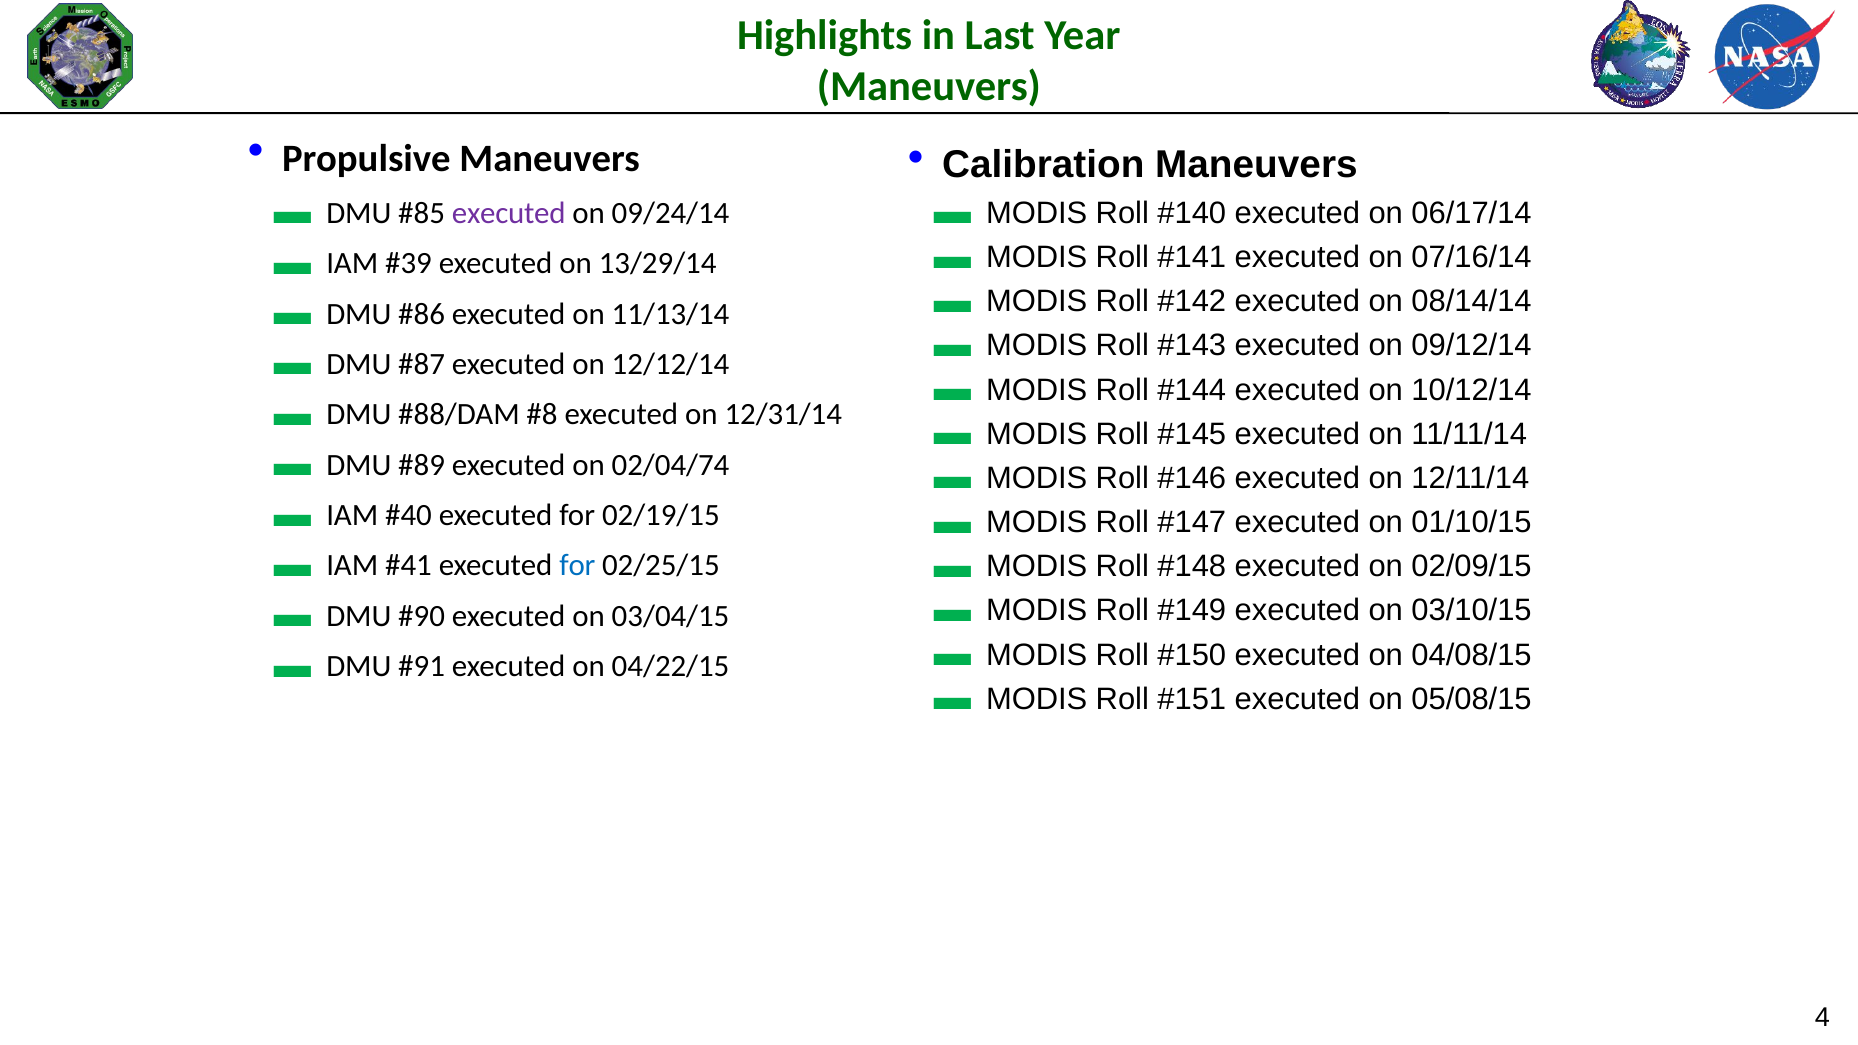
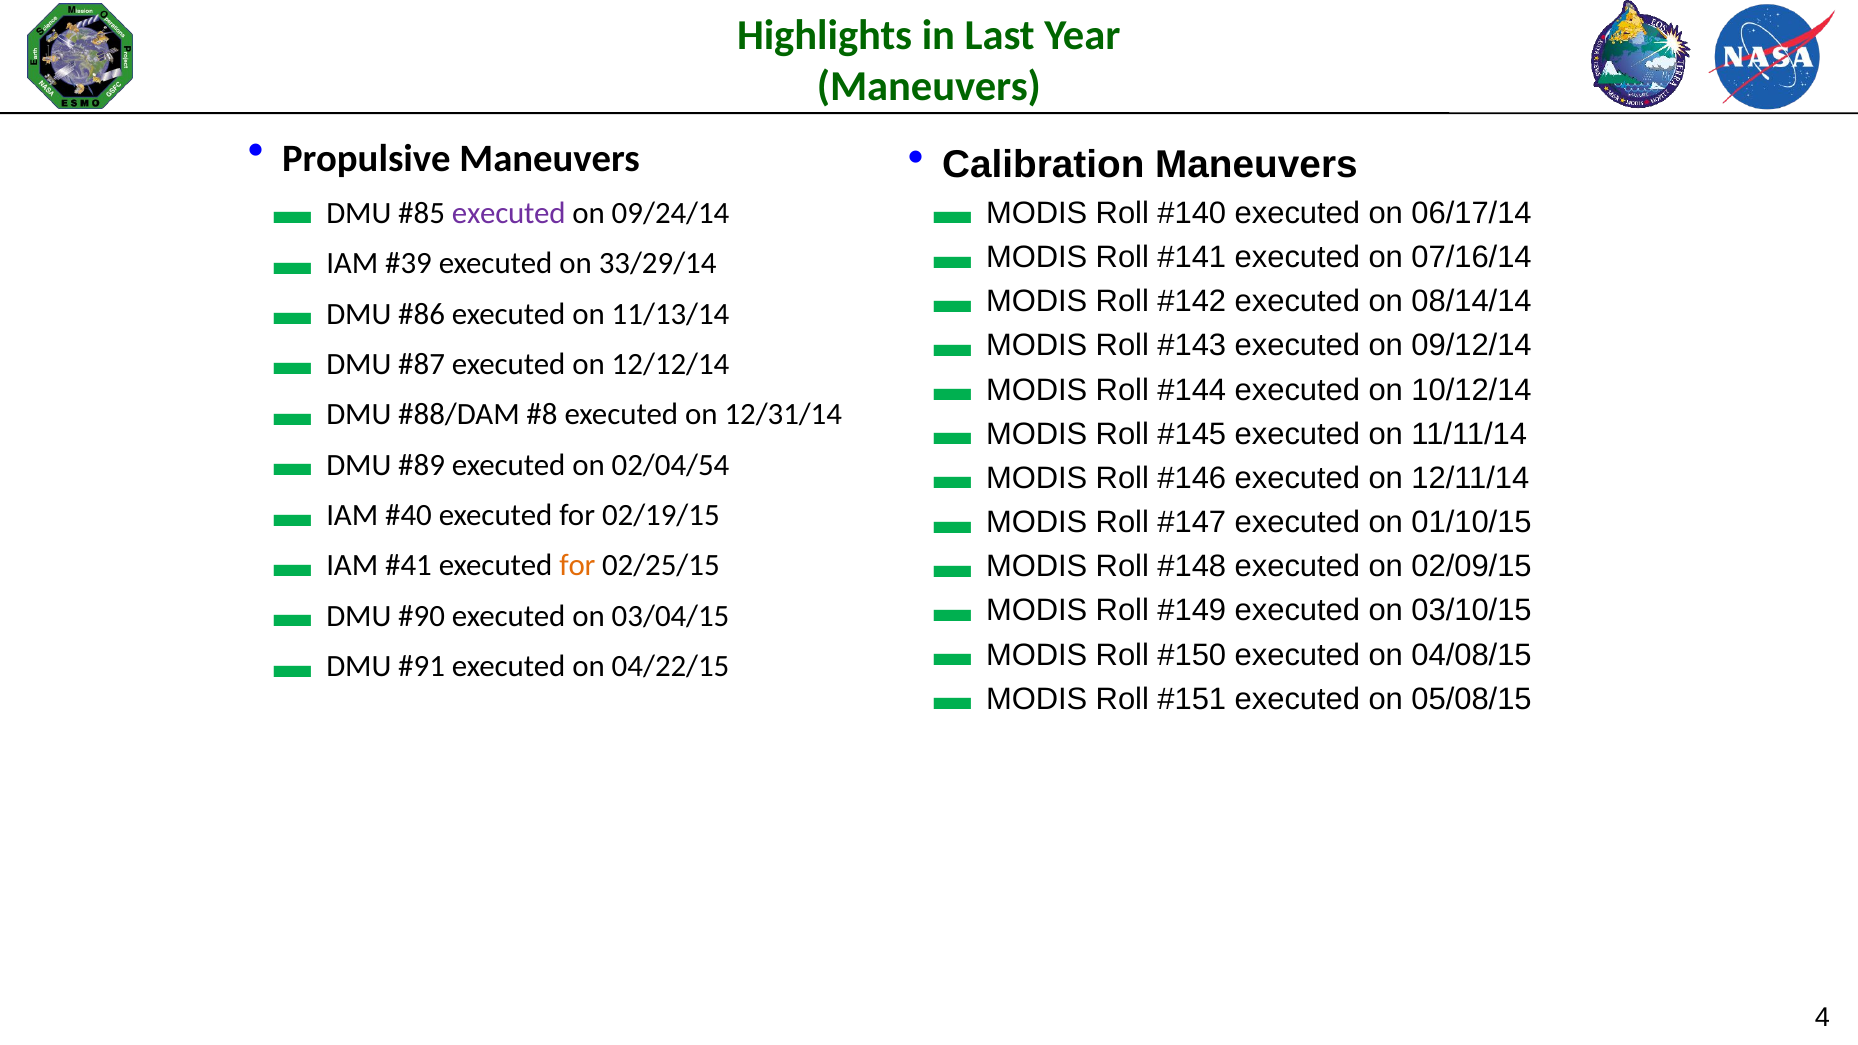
13/29/14: 13/29/14 -> 33/29/14 (658, 264)
02/04/74: 02/04/74 -> 02/04/54 (671, 465)
for colour: blue -> orange (577, 566)
